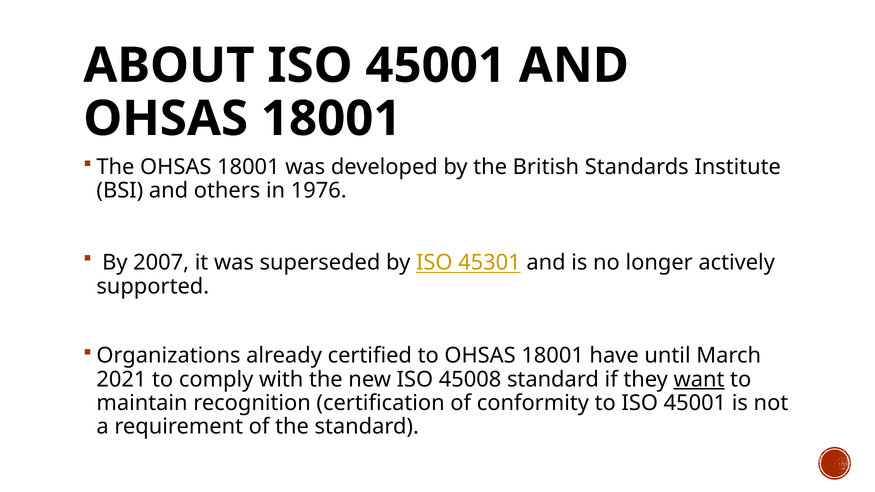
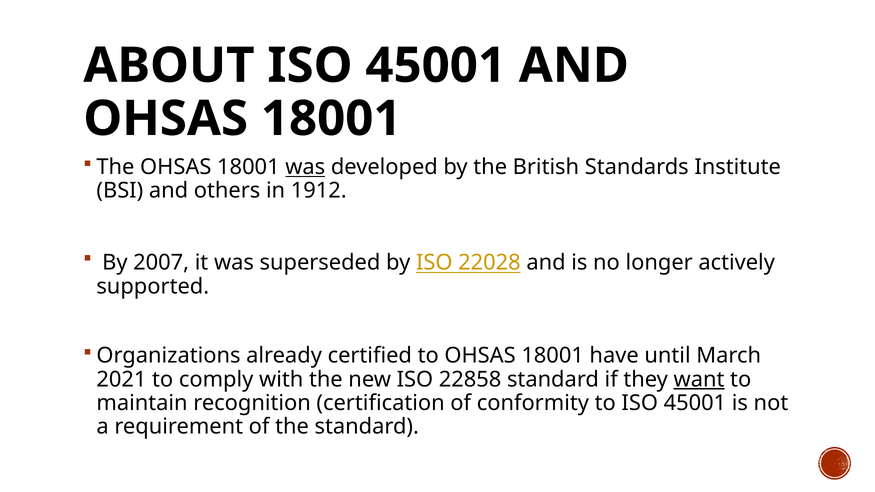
was underline: none -> present (305, 167)
1976: 1976 -> 1912 (319, 191)
45301: 45301 -> 22028 (489, 263)
45008: 45008 -> 22858 (470, 379)
